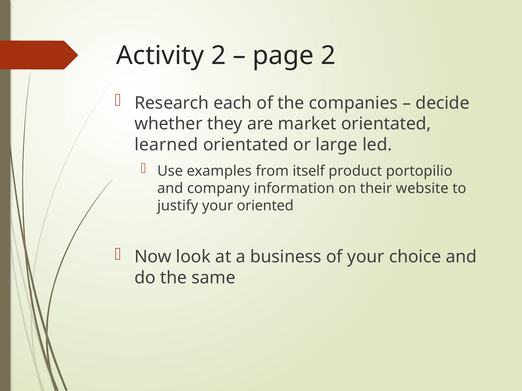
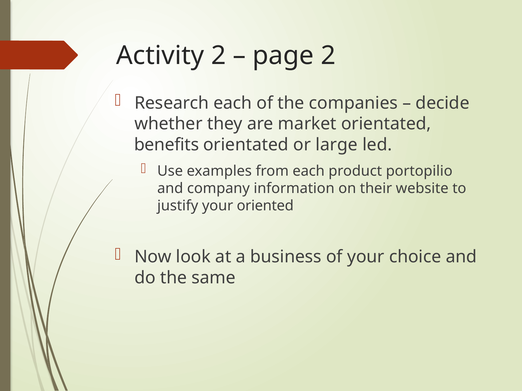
learned: learned -> benefits (167, 145)
from itself: itself -> each (309, 171)
